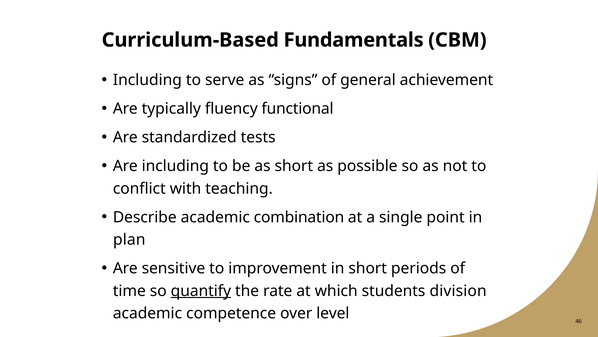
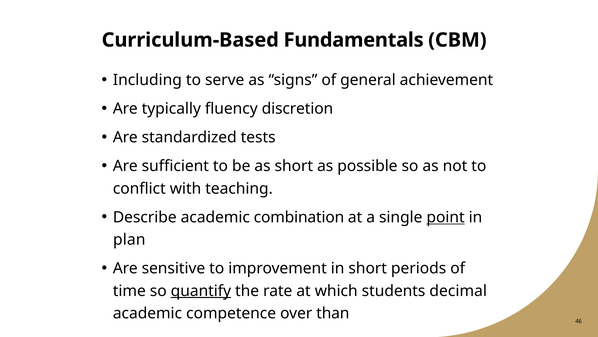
functional: functional -> discretion (297, 109)
Are including: including -> sufficient (175, 166)
point underline: none -> present (446, 217)
division: division -> decimal (458, 290)
level: level -> than (333, 313)
